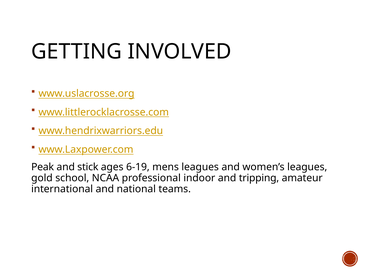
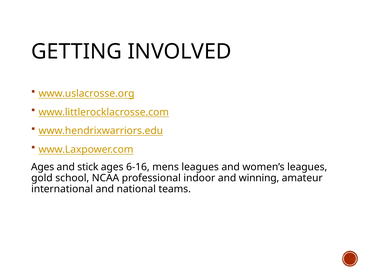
Peak: Peak -> Ages (43, 167)
6-19: 6-19 -> 6-16 (138, 167)
tripping: tripping -> winning (259, 178)
